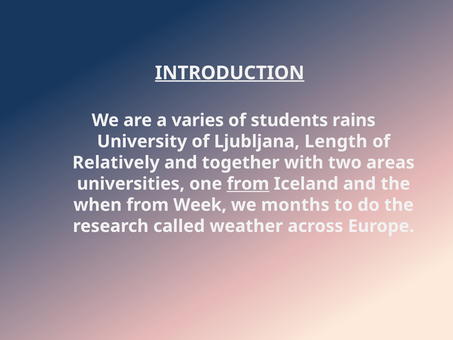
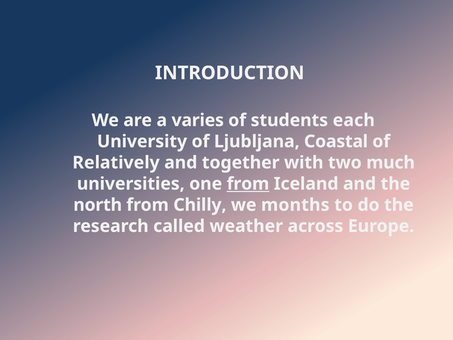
INTRODUCTION underline: present -> none (230, 73)
rains: rains -> each (354, 120)
Length: Length -> Coastal (336, 141)
areas: areas -> much (391, 163)
when: when -> north (98, 205)
Week: Week -> Chilly (200, 205)
